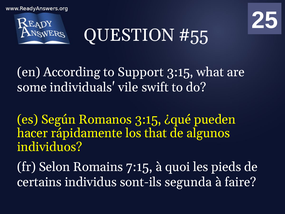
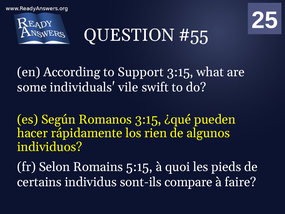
that: that -> rien (156, 133)
7:15: 7:15 -> 5:15 (139, 167)
segunda: segunda -> compare (188, 182)
